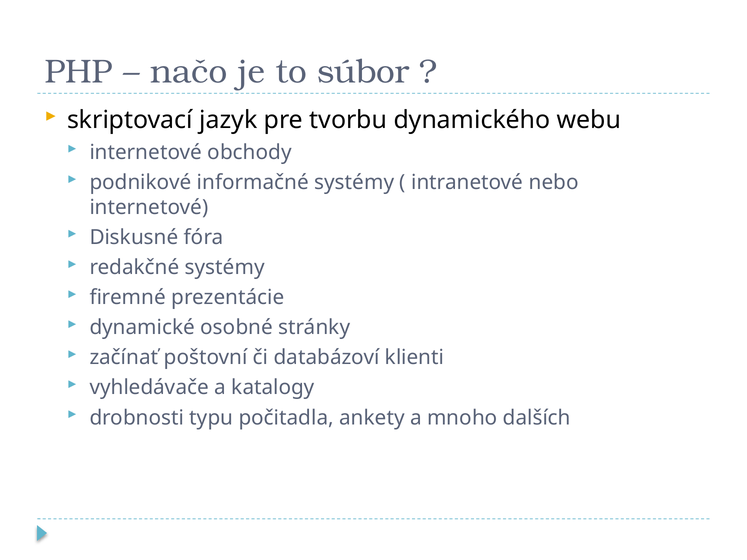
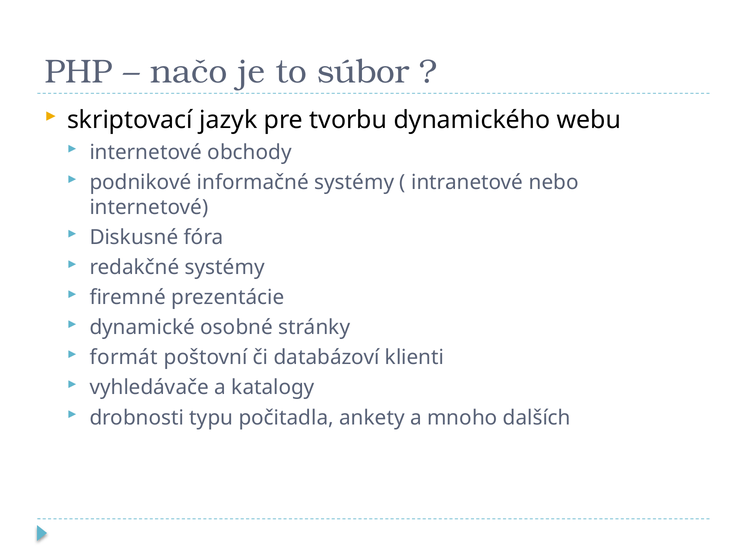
začínať: začínať -> formát (124, 358)
